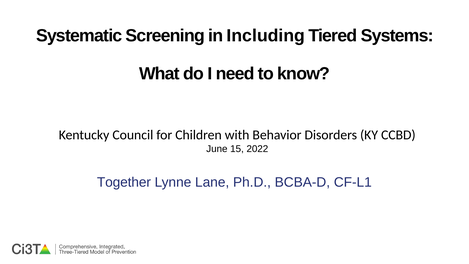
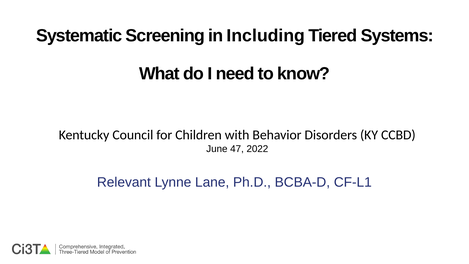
15: 15 -> 47 (237, 149)
Together: Together -> Relevant (124, 182)
